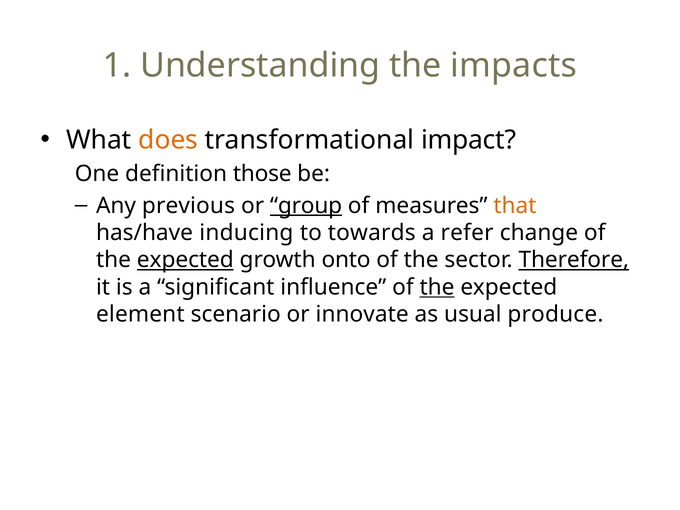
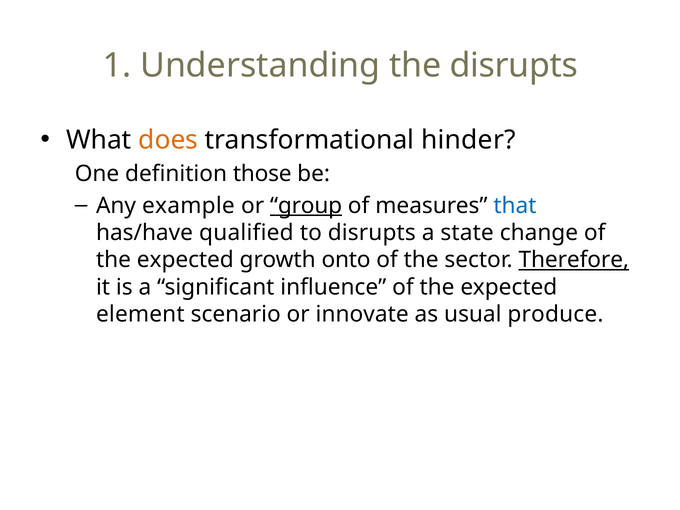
the impacts: impacts -> disrupts (514, 65)
impact: impact -> hinder (468, 140)
previous: previous -> example (188, 206)
that colour: orange -> blue (515, 206)
inducing: inducing -> qualified (246, 233)
to towards: towards -> disrupts (372, 233)
refer: refer -> state (467, 233)
expected underline: present -> none (185, 260)
the underline: present -> none (437, 287)
